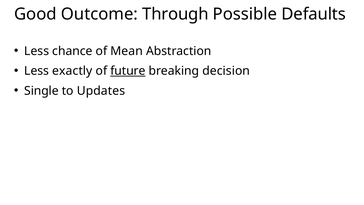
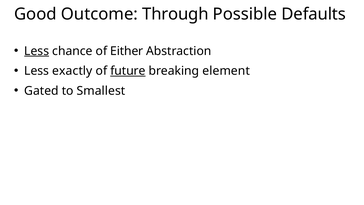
Less underline: none -> present (37, 51)
Mean: Mean -> Either (127, 51)
decision: decision -> element (226, 71)
Single: Single -> Gated (41, 91)
Updates: Updates -> Smallest (101, 91)
